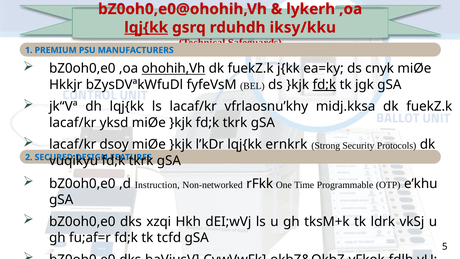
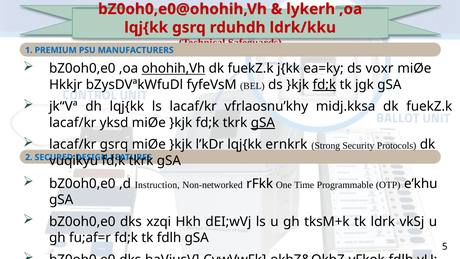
lqj{kk underline: present -> none (146, 27)
iksy/kku: iksy/kku -> ldrk/kku (303, 27)
cnyk: cnyk -> voxr (379, 68)
gSA underline: none -> present (263, 123)
lacaf/kr dsoy: dsoy -> gsrq (114, 144)
tk tcfd: tcfd -> fdlh (169, 238)
